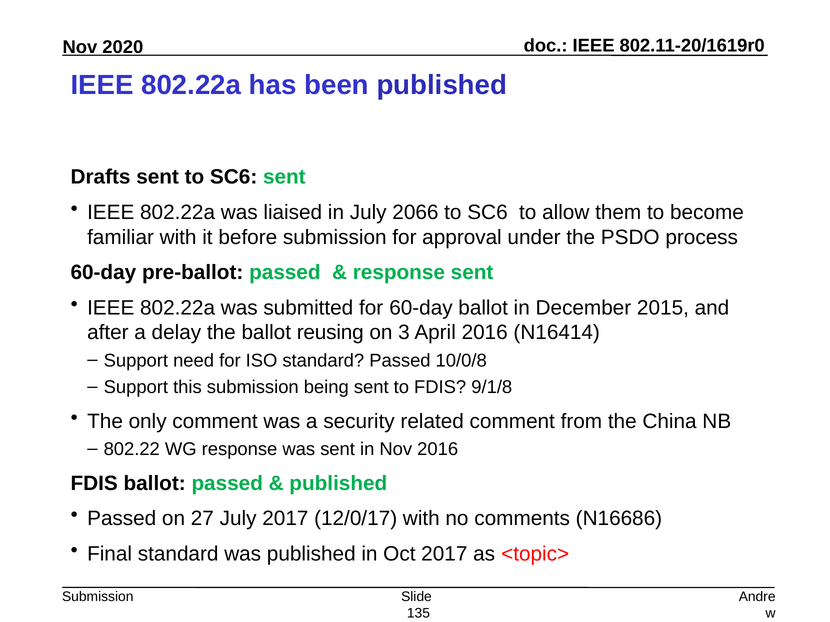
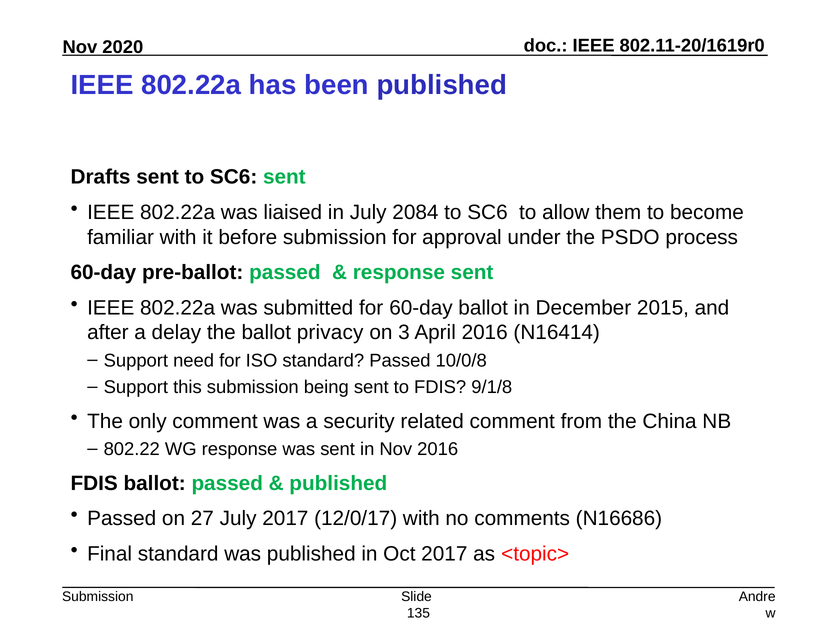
2066: 2066 -> 2084 (415, 212)
reusing: reusing -> privacy (330, 333)
